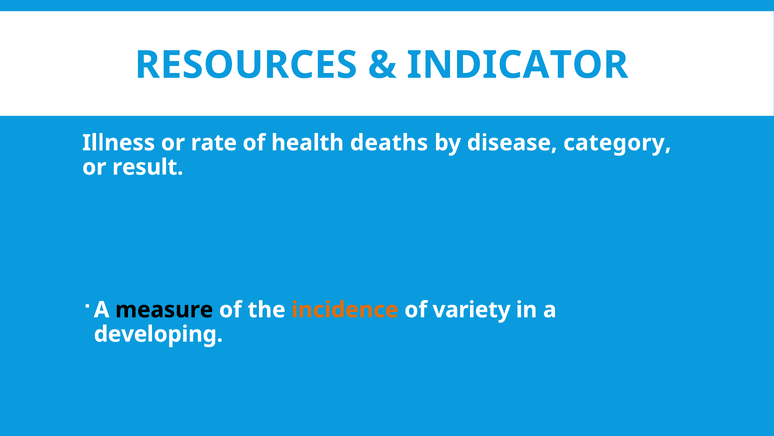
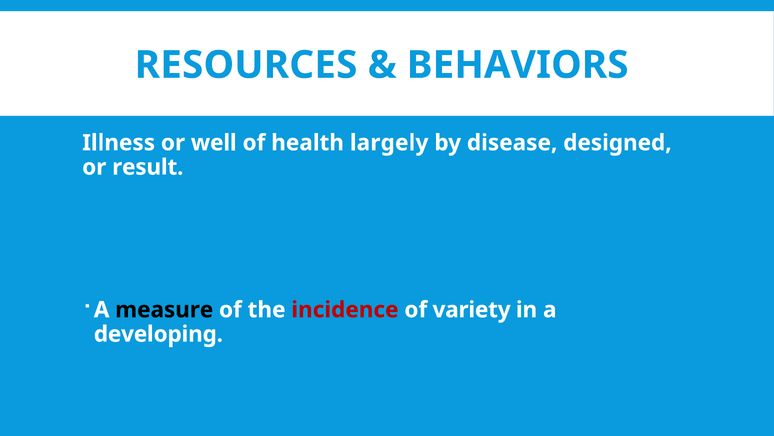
INDICATOR: INDICATOR -> BEHAVIORS (518, 65)
rate: rate -> well (214, 143)
deaths: deaths -> largely (389, 143)
category: category -> designed (617, 143)
incidence colour: orange -> red (345, 309)
